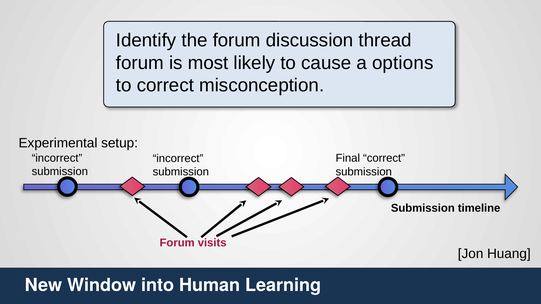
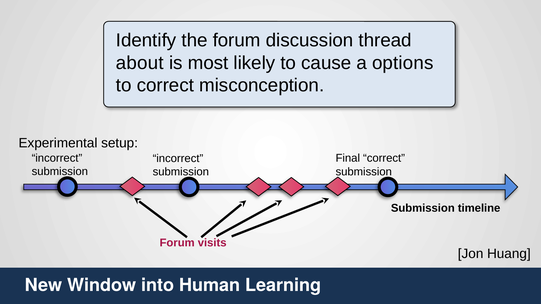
forum: forum -> about (140, 63)
